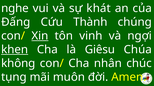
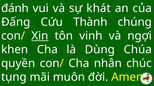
nghe: nghe -> đánh (15, 8)
khen underline: present -> none (15, 50)
Giêsu: Giêsu -> Dùng (100, 50)
không: không -> quyền (18, 64)
